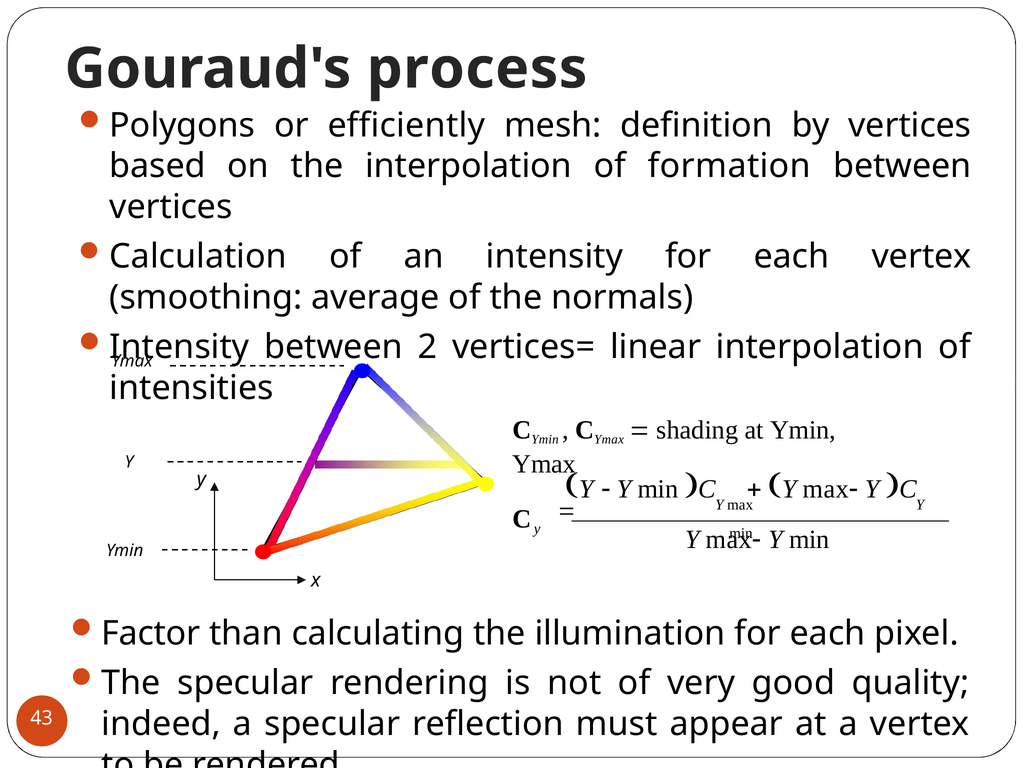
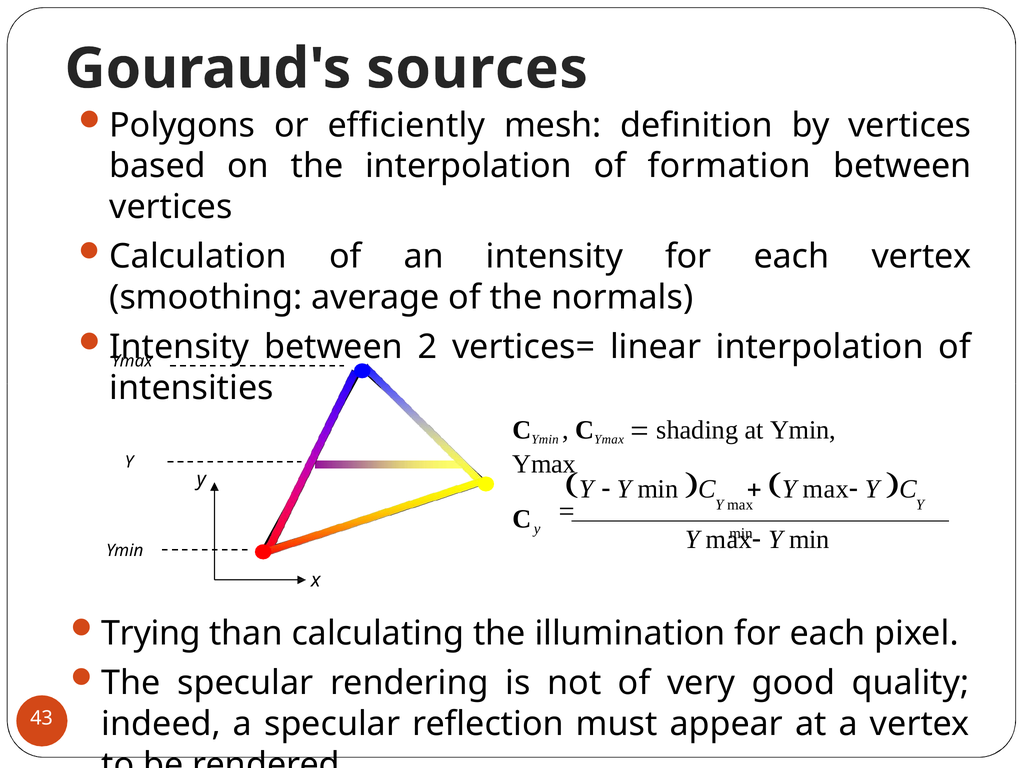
process: process -> sources (477, 69)
Factor: Factor -> Trying (151, 633)
